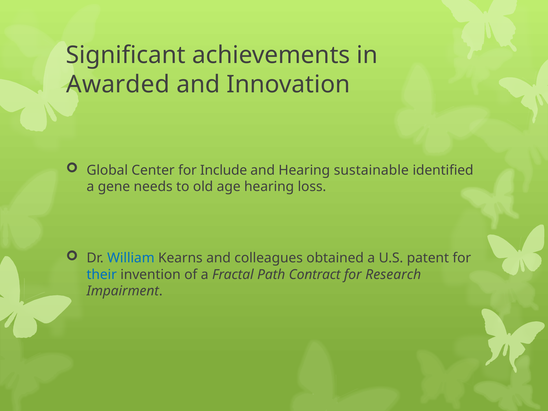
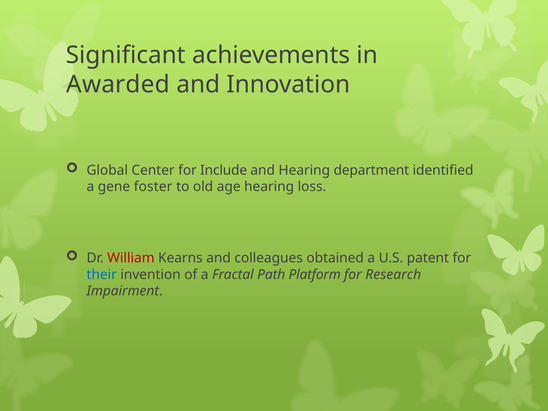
sustainable: sustainable -> department (371, 170)
needs: needs -> foster (153, 187)
William colour: blue -> red (131, 258)
Contract: Contract -> Platform (315, 275)
